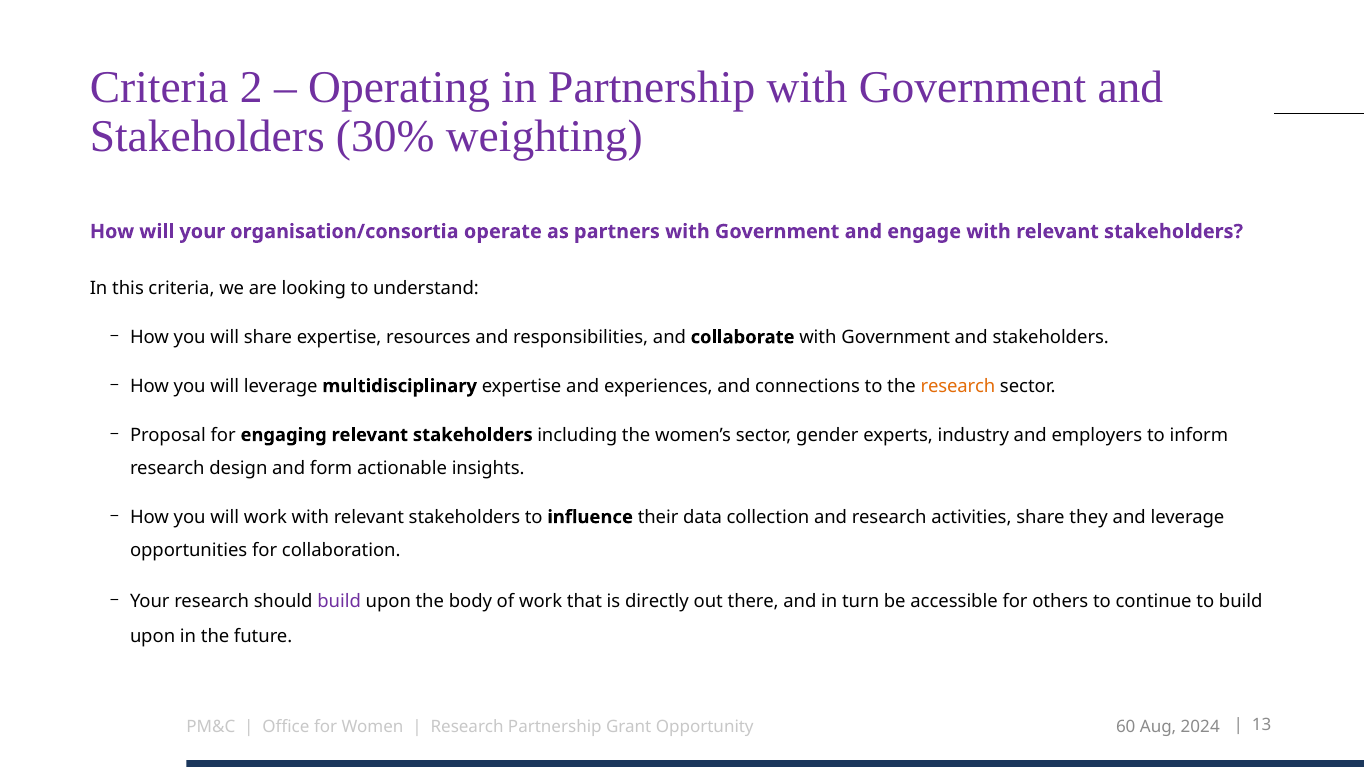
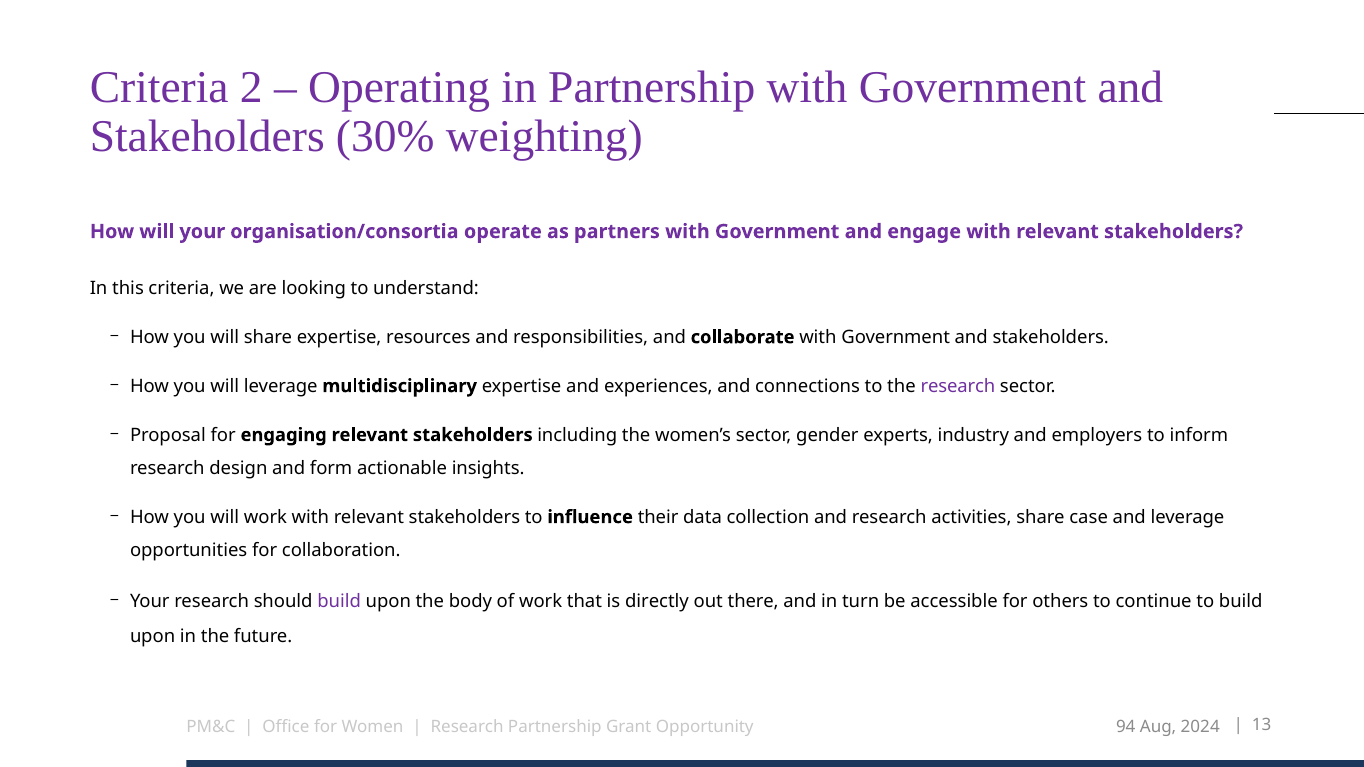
research colour: orange -> purple (958, 386)
they: they -> case (1089, 517)
60: 60 -> 94 (1126, 727)
